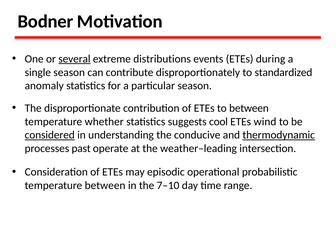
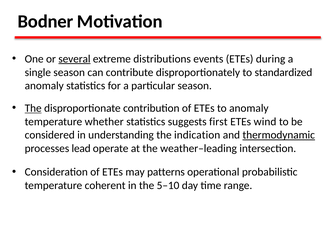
The underline: none -> present (33, 108)
to between: between -> anomaly (249, 108)
cool: cool -> first (218, 122)
considered underline: present -> none (50, 135)
conducive: conducive -> indication (197, 135)
past: past -> lead (81, 148)
episodic: episodic -> patterns (166, 172)
temperature between: between -> coherent (105, 185)
7–10: 7–10 -> 5–10 (168, 185)
